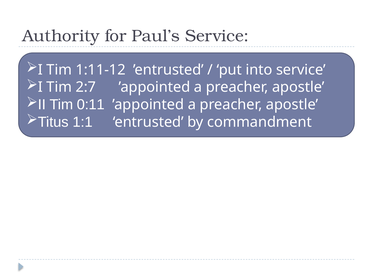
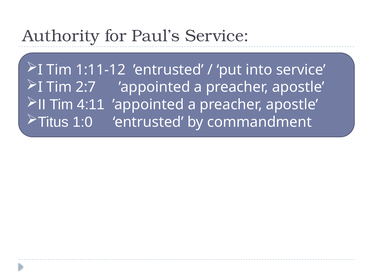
0:11: 0:11 -> 4:11 (91, 105)
1:1: 1:1 -> 1:0 (83, 122)
